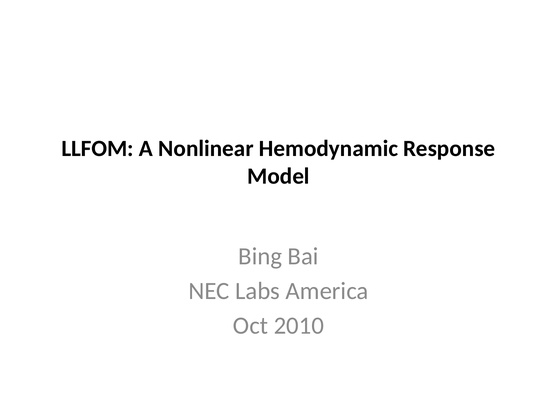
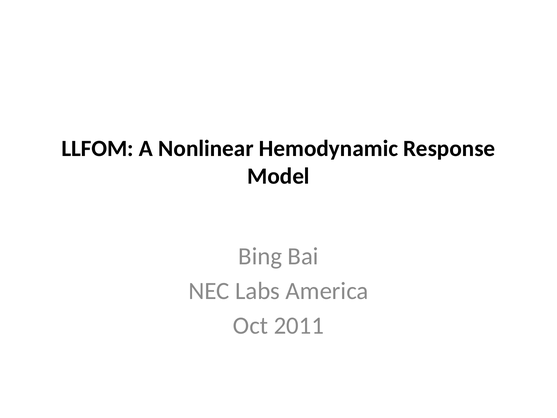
2010: 2010 -> 2011 (299, 325)
